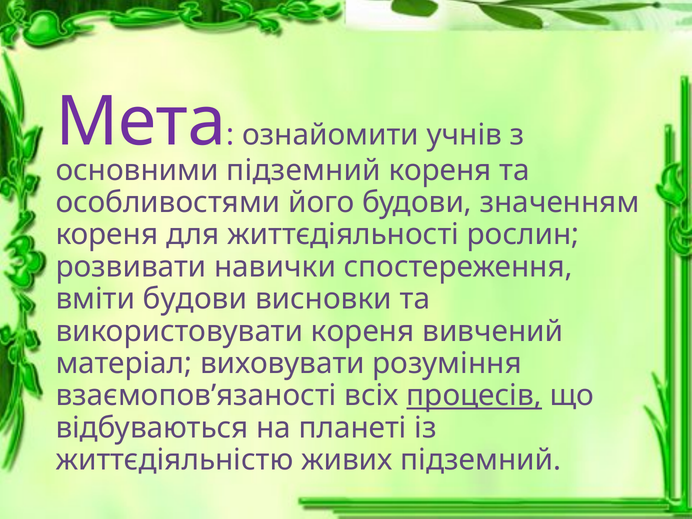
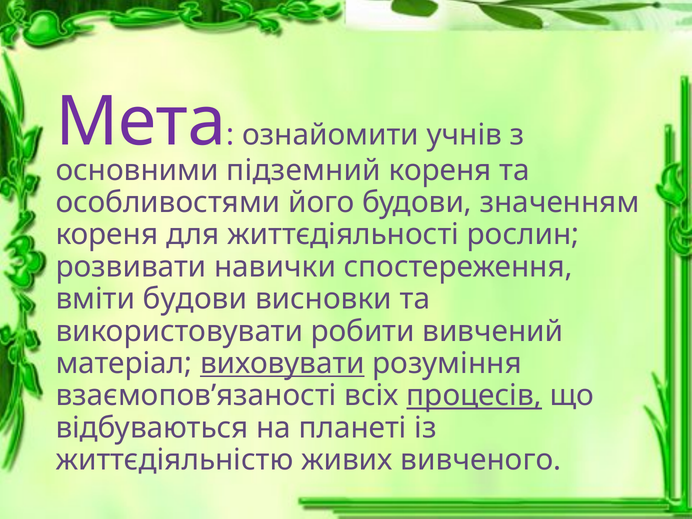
використовувати кореня: кореня -> робити (363, 331)
виховувати underline: none -> present (282, 363)
живих підземний: підземний -> вивченого (481, 460)
